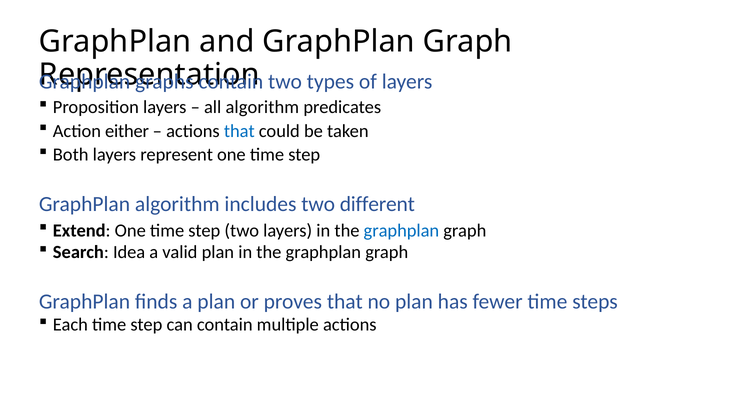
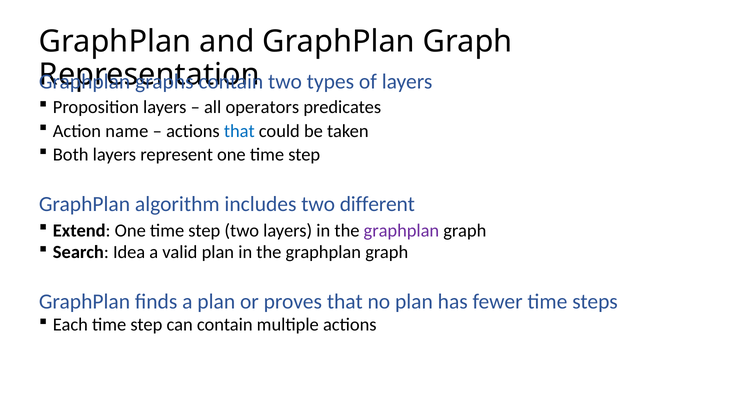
all algorithm: algorithm -> operators (262, 107)
either: either -> name (127, 131)
graphplan colour: blue -> purple (401, 230)
